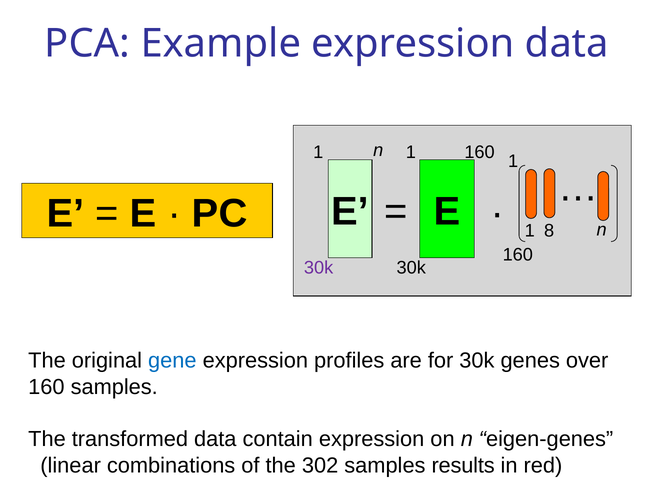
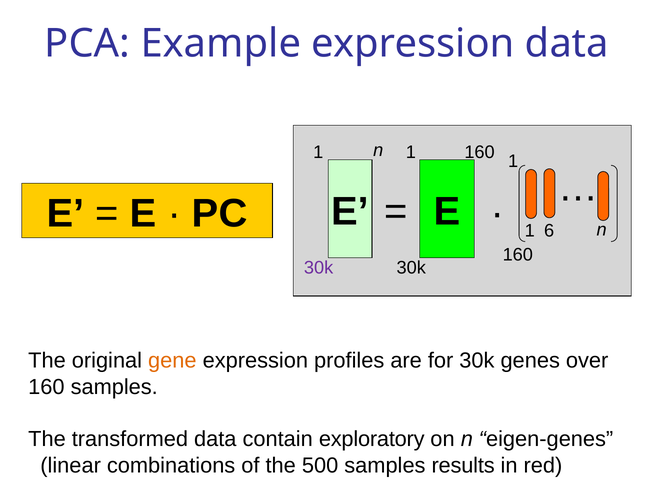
8: 8 -> 6 (549, 231)
gene colour: blue -> orange (172, 361)
contain expression: expression -> exploratory (372, 440)
302: 302 -> 500 (320, 466)
